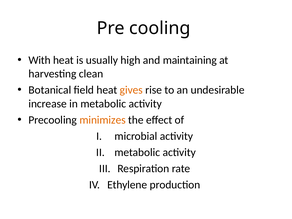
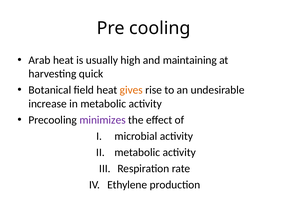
With: With -> Arab (39, 60)
clean: clean -> quick (91, 74)
minimizes colour: orange -> purple (103, 120)
